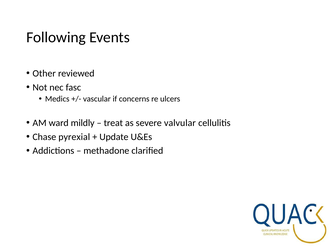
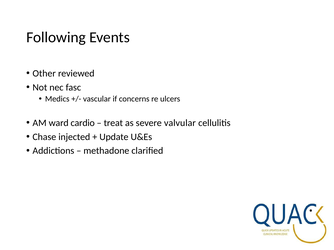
mildly: mildly -> cardio (83, 123)
pyrexial: pyrexial -> injected (74, 137)
